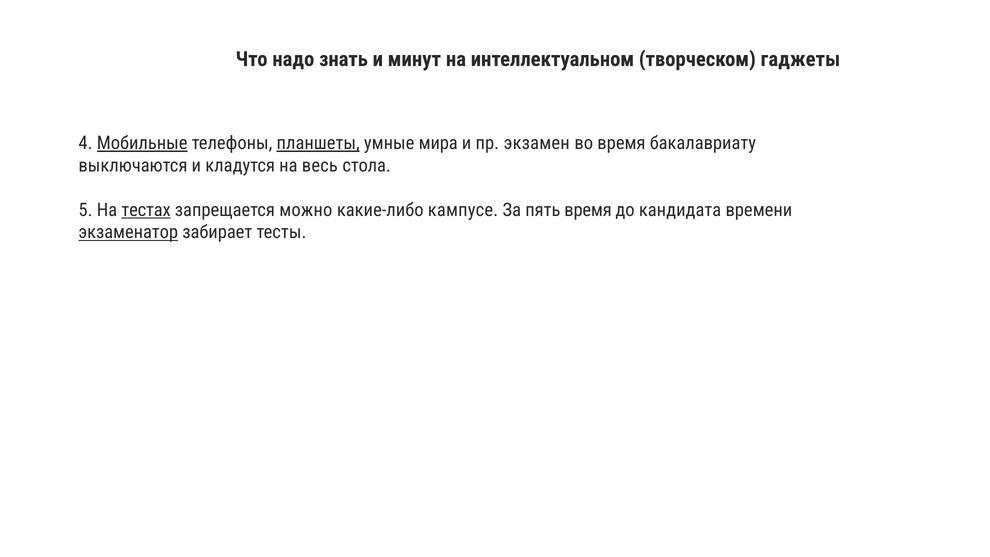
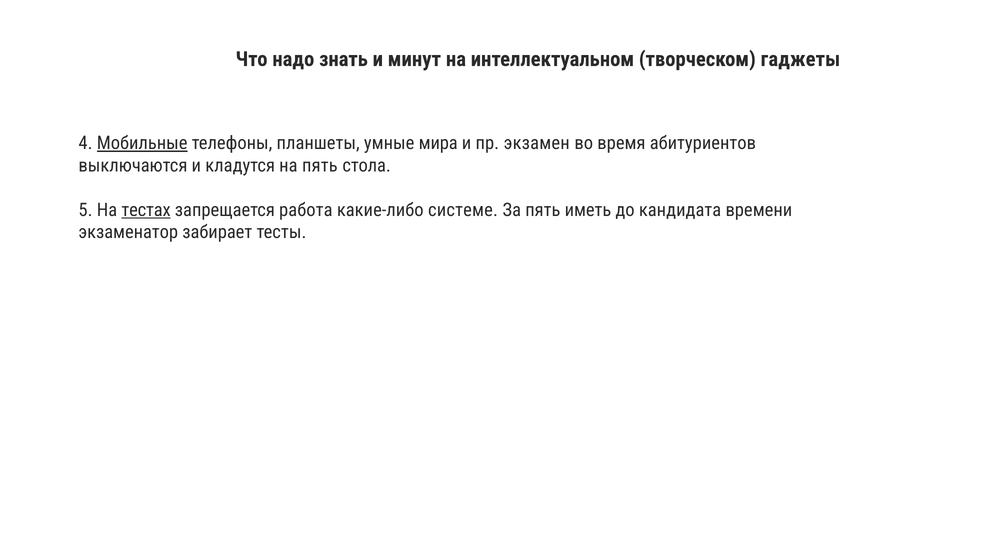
планшеты underline: present -> none (318, 143)
бакалавриату: бакалавриату -> абитуриентов (703, 143)
на весь: весь -> пять (320, 165)
можно: можно -> работа (306, 210)
кампусе: кампусе -> системе (463, 210)
пять время: время -> иметь (588, 210)
экзаменатор underline: present -> none (128, 232)
